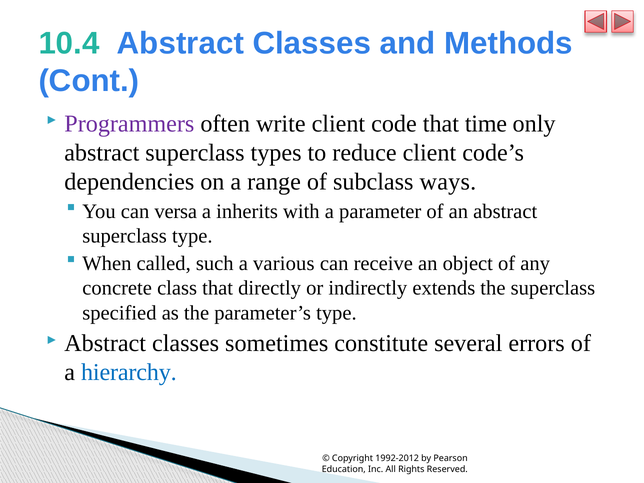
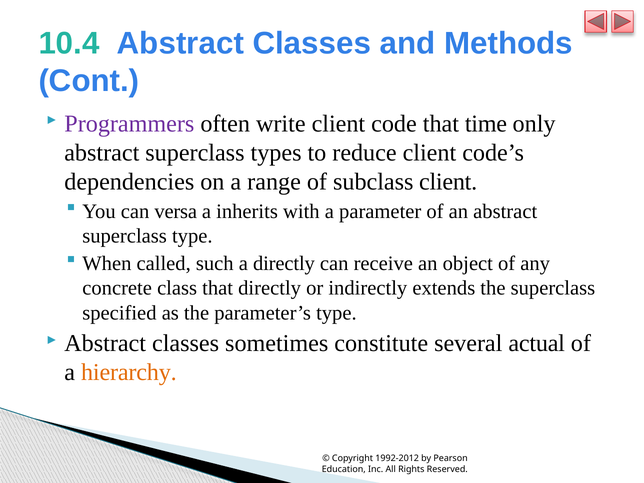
subclass ways: ways -> client (448, 182)
a various: various -> directly (284, 263)
errors: errors -> actual (537, 343)
hierarchy colour: blue -> orange (129, 372)
